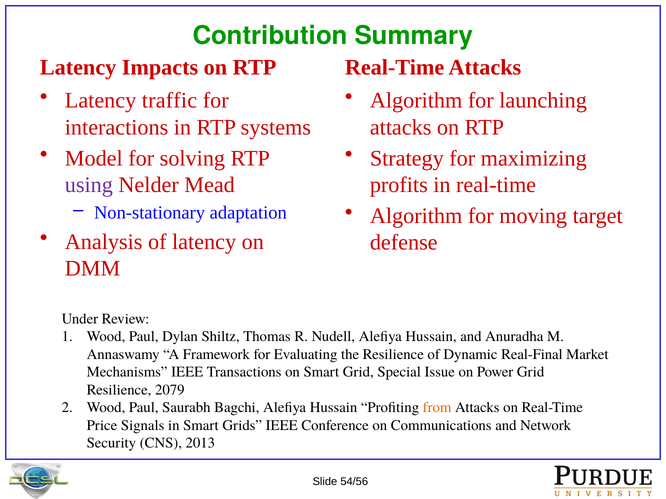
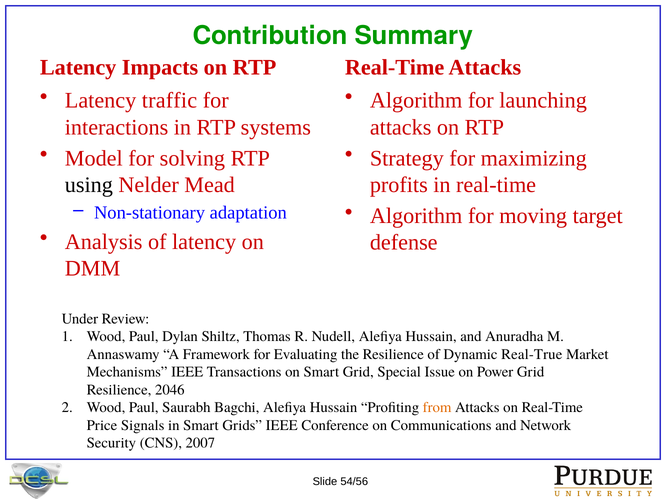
using colour: purple -> black (89, 185)
Real-Final: Real-Final -> Real-True (532, 355)
2079: 2079 -> 2046 (170, 390)
2013: 2013 -> 2007 (200, 443)
